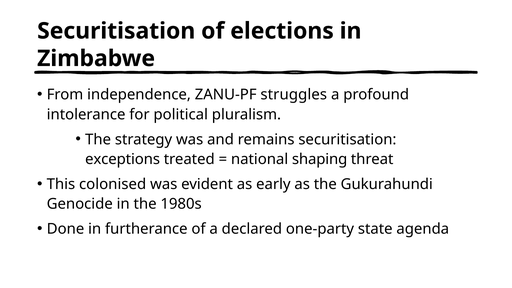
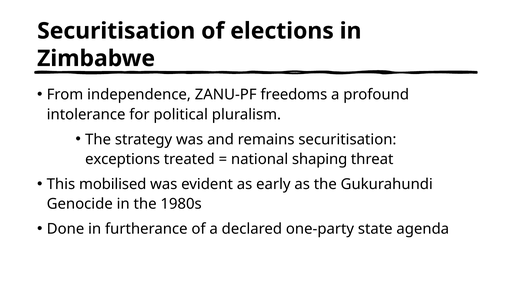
struggles: struggles -> freedoms (294, 95)
colonised: colonised -> mobilised (113, 184)
